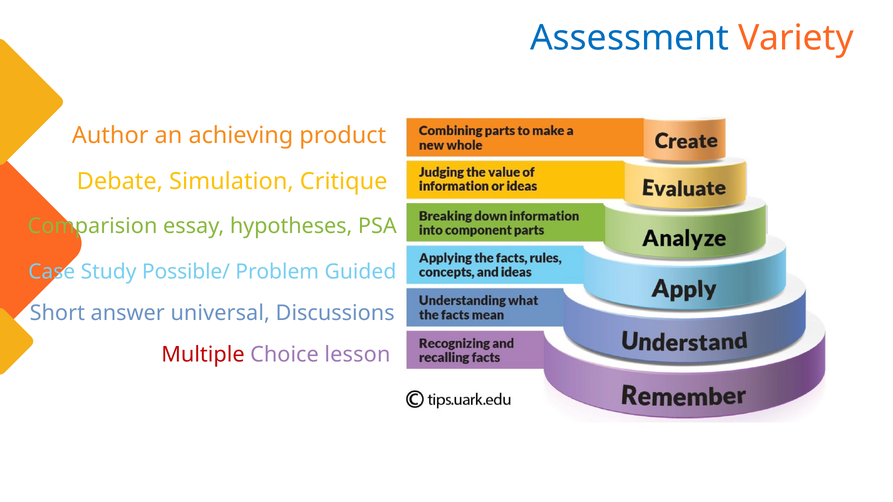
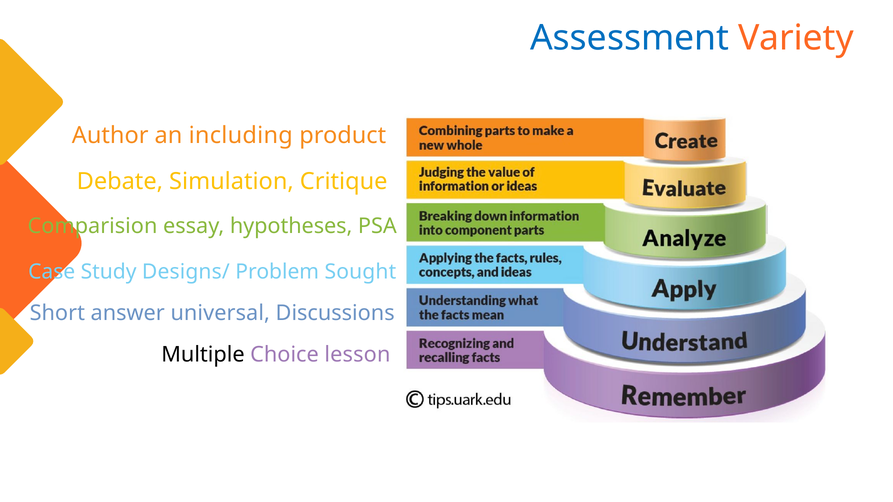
achieving: achieving -> including (241, 136)
Possible/: Possible/ -> Designs/ (186, 272)
Guided: Guided -> Sought (360, 272)
Multiple colour: red -> black (203, 355)
